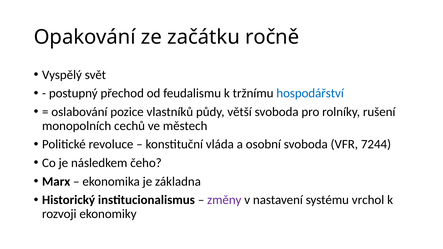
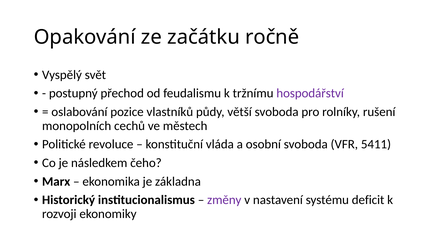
hospodářství colour: blue -> purple (310, 93)
7244: 7244 -> 5411 (376, 144)
vrchol: vrchol -> deficit (368, 200)
